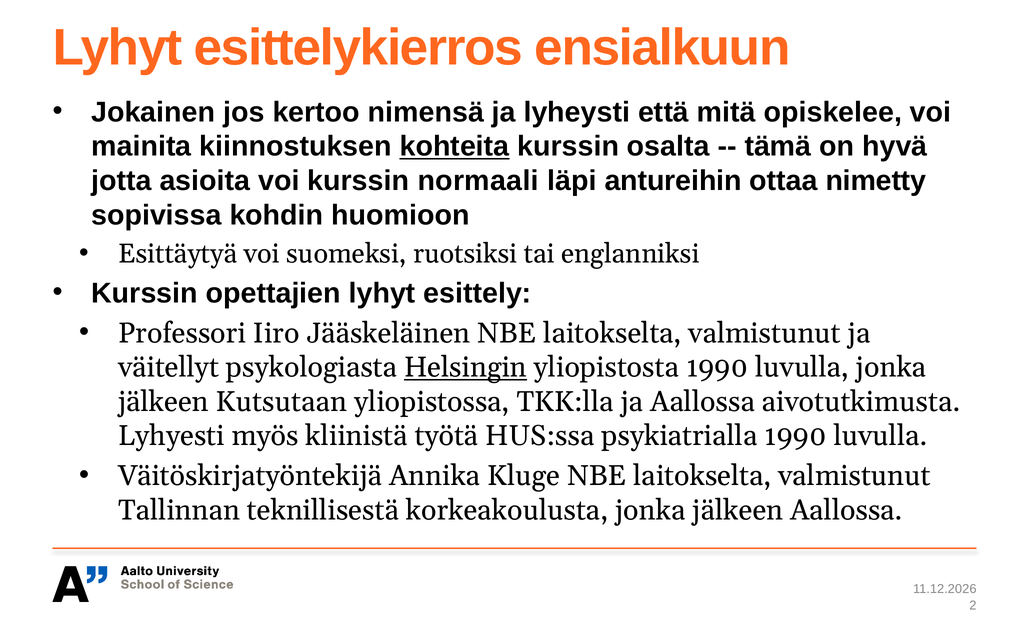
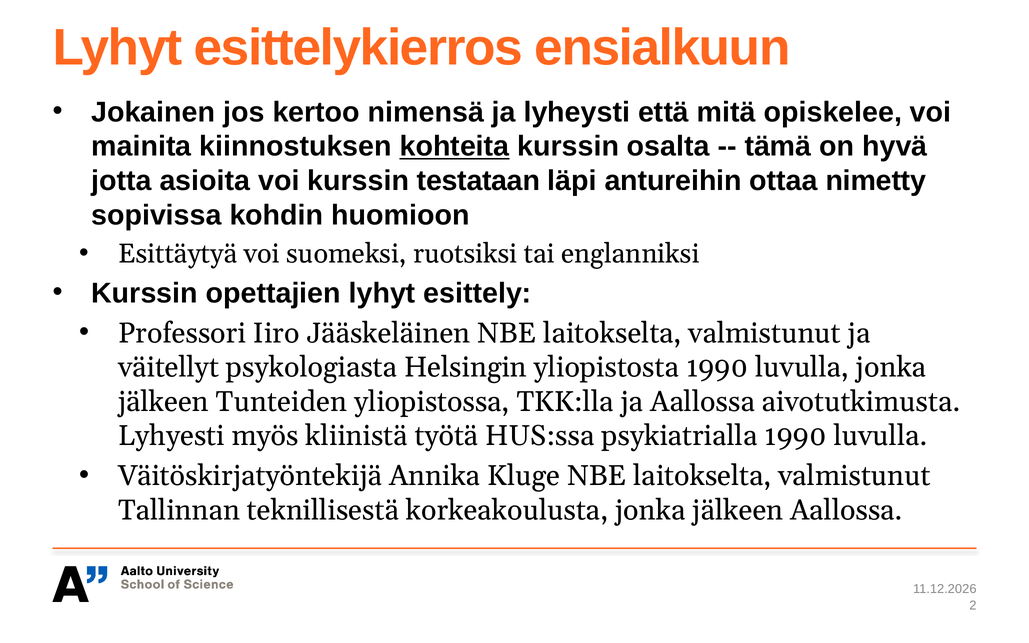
normaali: normaali -> testataan (478, 181)
Helsingin underline: present -> none (465, 367)
Kutsutaan: Kutsutaan -> Tunteiden (281, 402)
